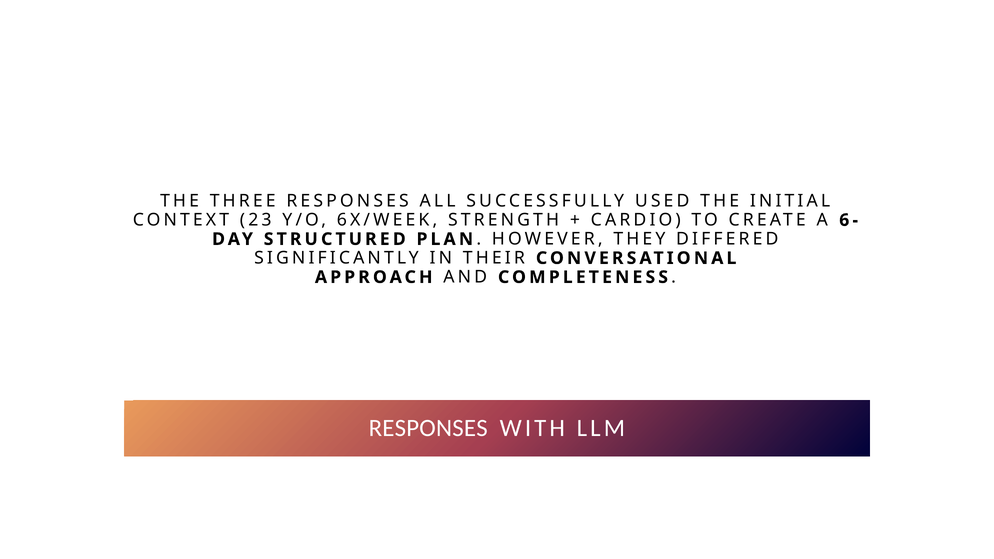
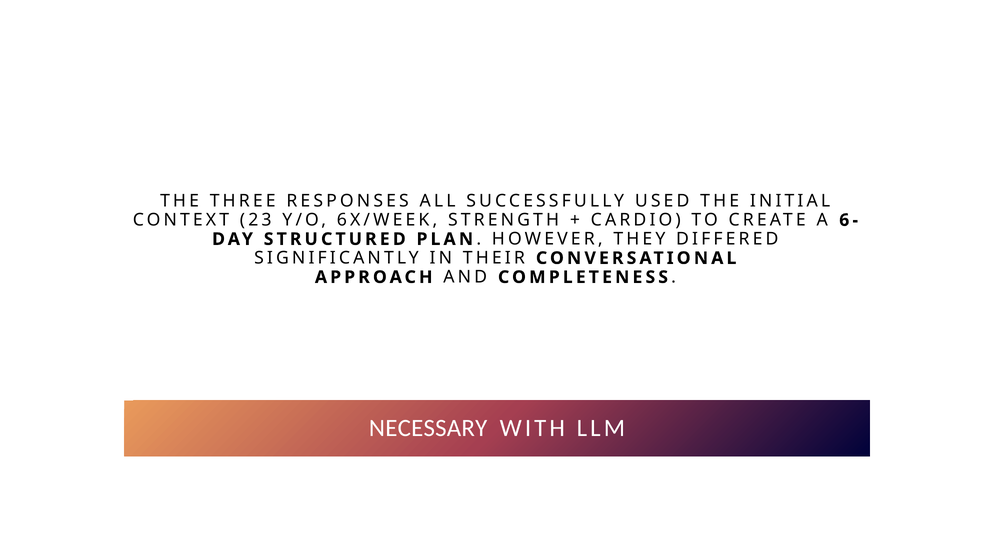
RESPONSES: RESPONSES -> NECESSARY (428, 428)
